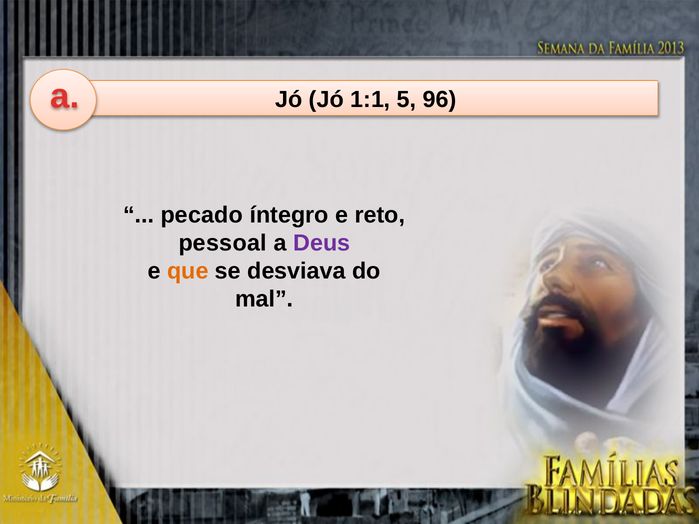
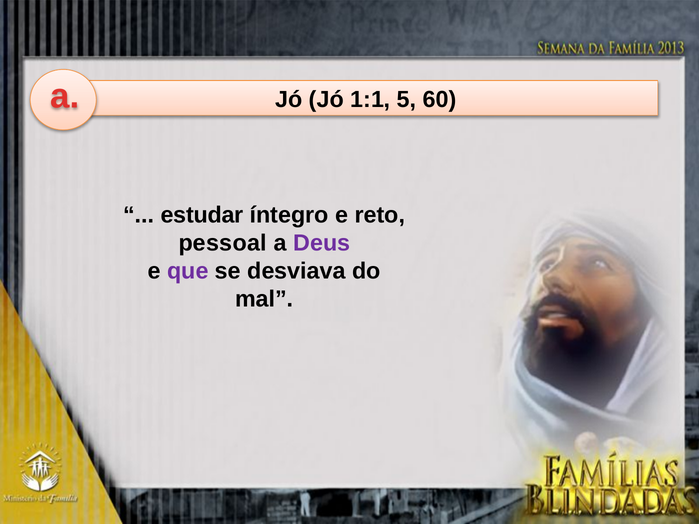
96: 96 -> 60 (440, 99)
pecado: pecado -> estudar (202, 215)
que colour: orange -> purple (188, 271)
